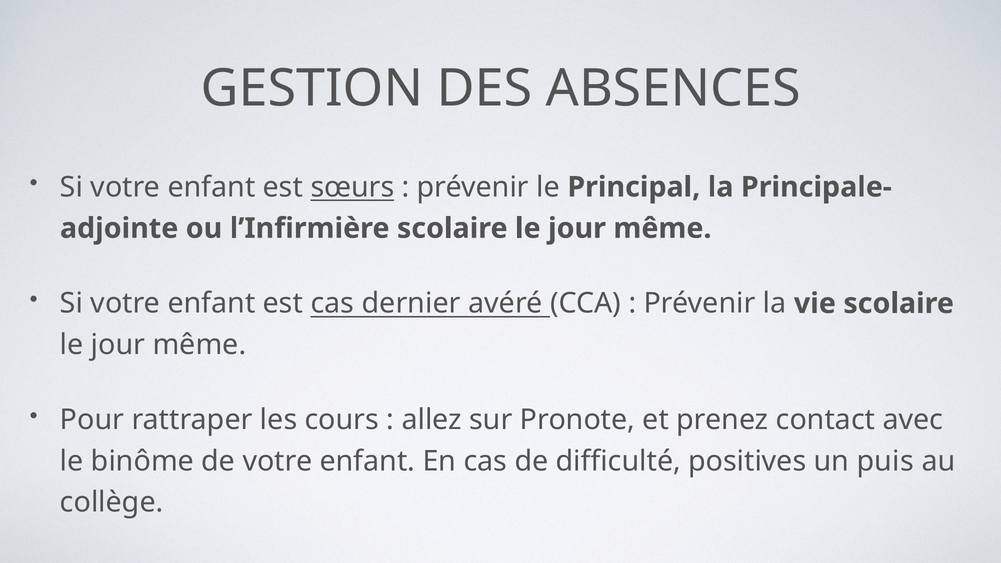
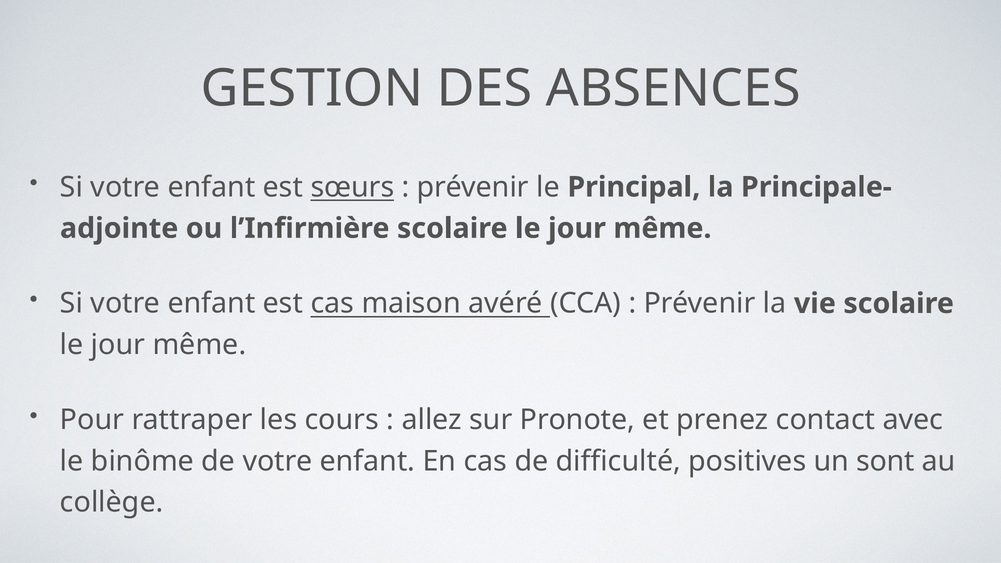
dernier: dernier -> maison (411, 304)
puis: puis -> sont (885, 461)
